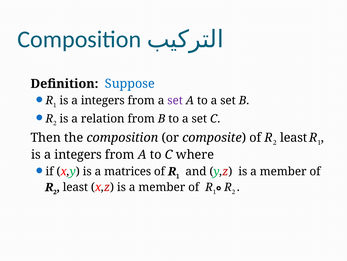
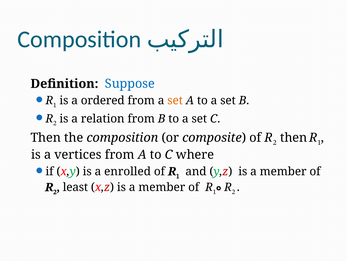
integers: integers -> ordered (103, 100)
set colour: purple -> orange (175, 100)
least: least -> then (294, 137)
integers: integers -> vertices (78, 154)
matrices: matrices -> enrolled (128, 171)
